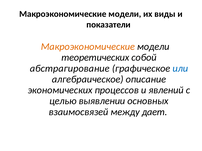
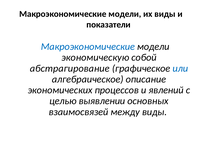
Макроэкономические colour: orange -> blue (88, 47)
теоретических: теоретических -> экономическую (95, 58)
между дает: дает -> виды (155, 112)
